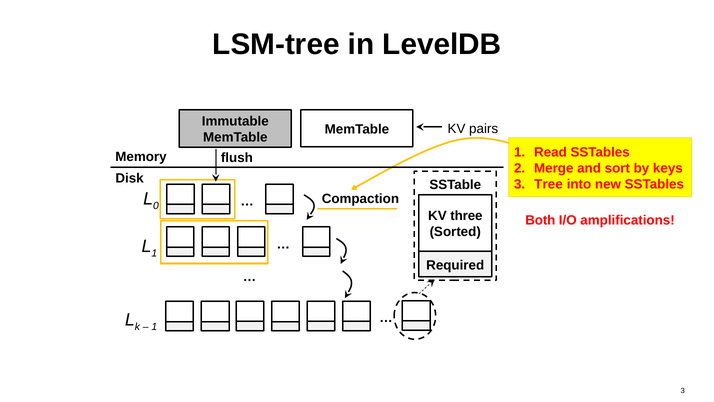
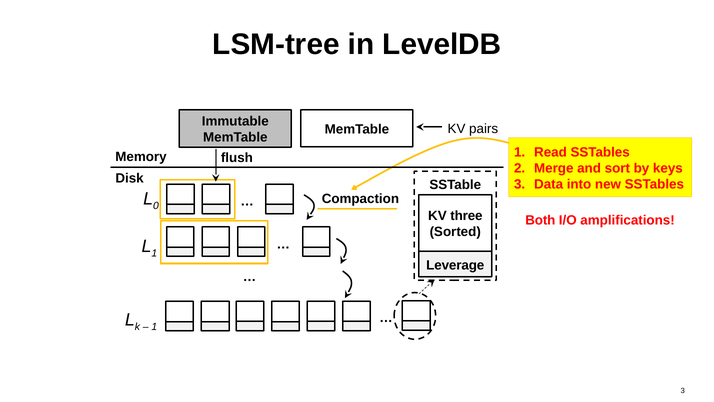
Tree: Tree -> Data (549, 184)
Required: Required -> Leverage (455, 265)
